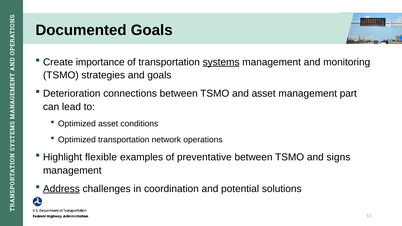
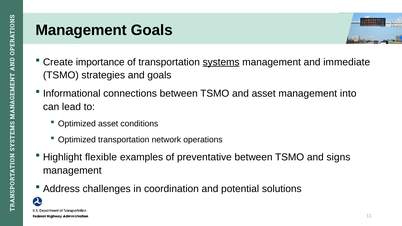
Documented: Documented -> Management (81, 30)
monitoring: monitoring -> immediate (347, 62)
Deterioration: Deterioration -> Informational (72, 94)
part: part -> into (348, 94)
Address underline: present -> none (61, 189)
